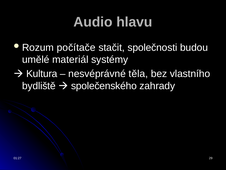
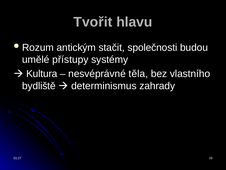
Audio: Audio -> Tvořit (93, 22)
počítače: počítače -> antickým (76, 47)
materiál: materiál -> přístupy (70, 59)
společenského: společenského -> determinismus (104, 86)
